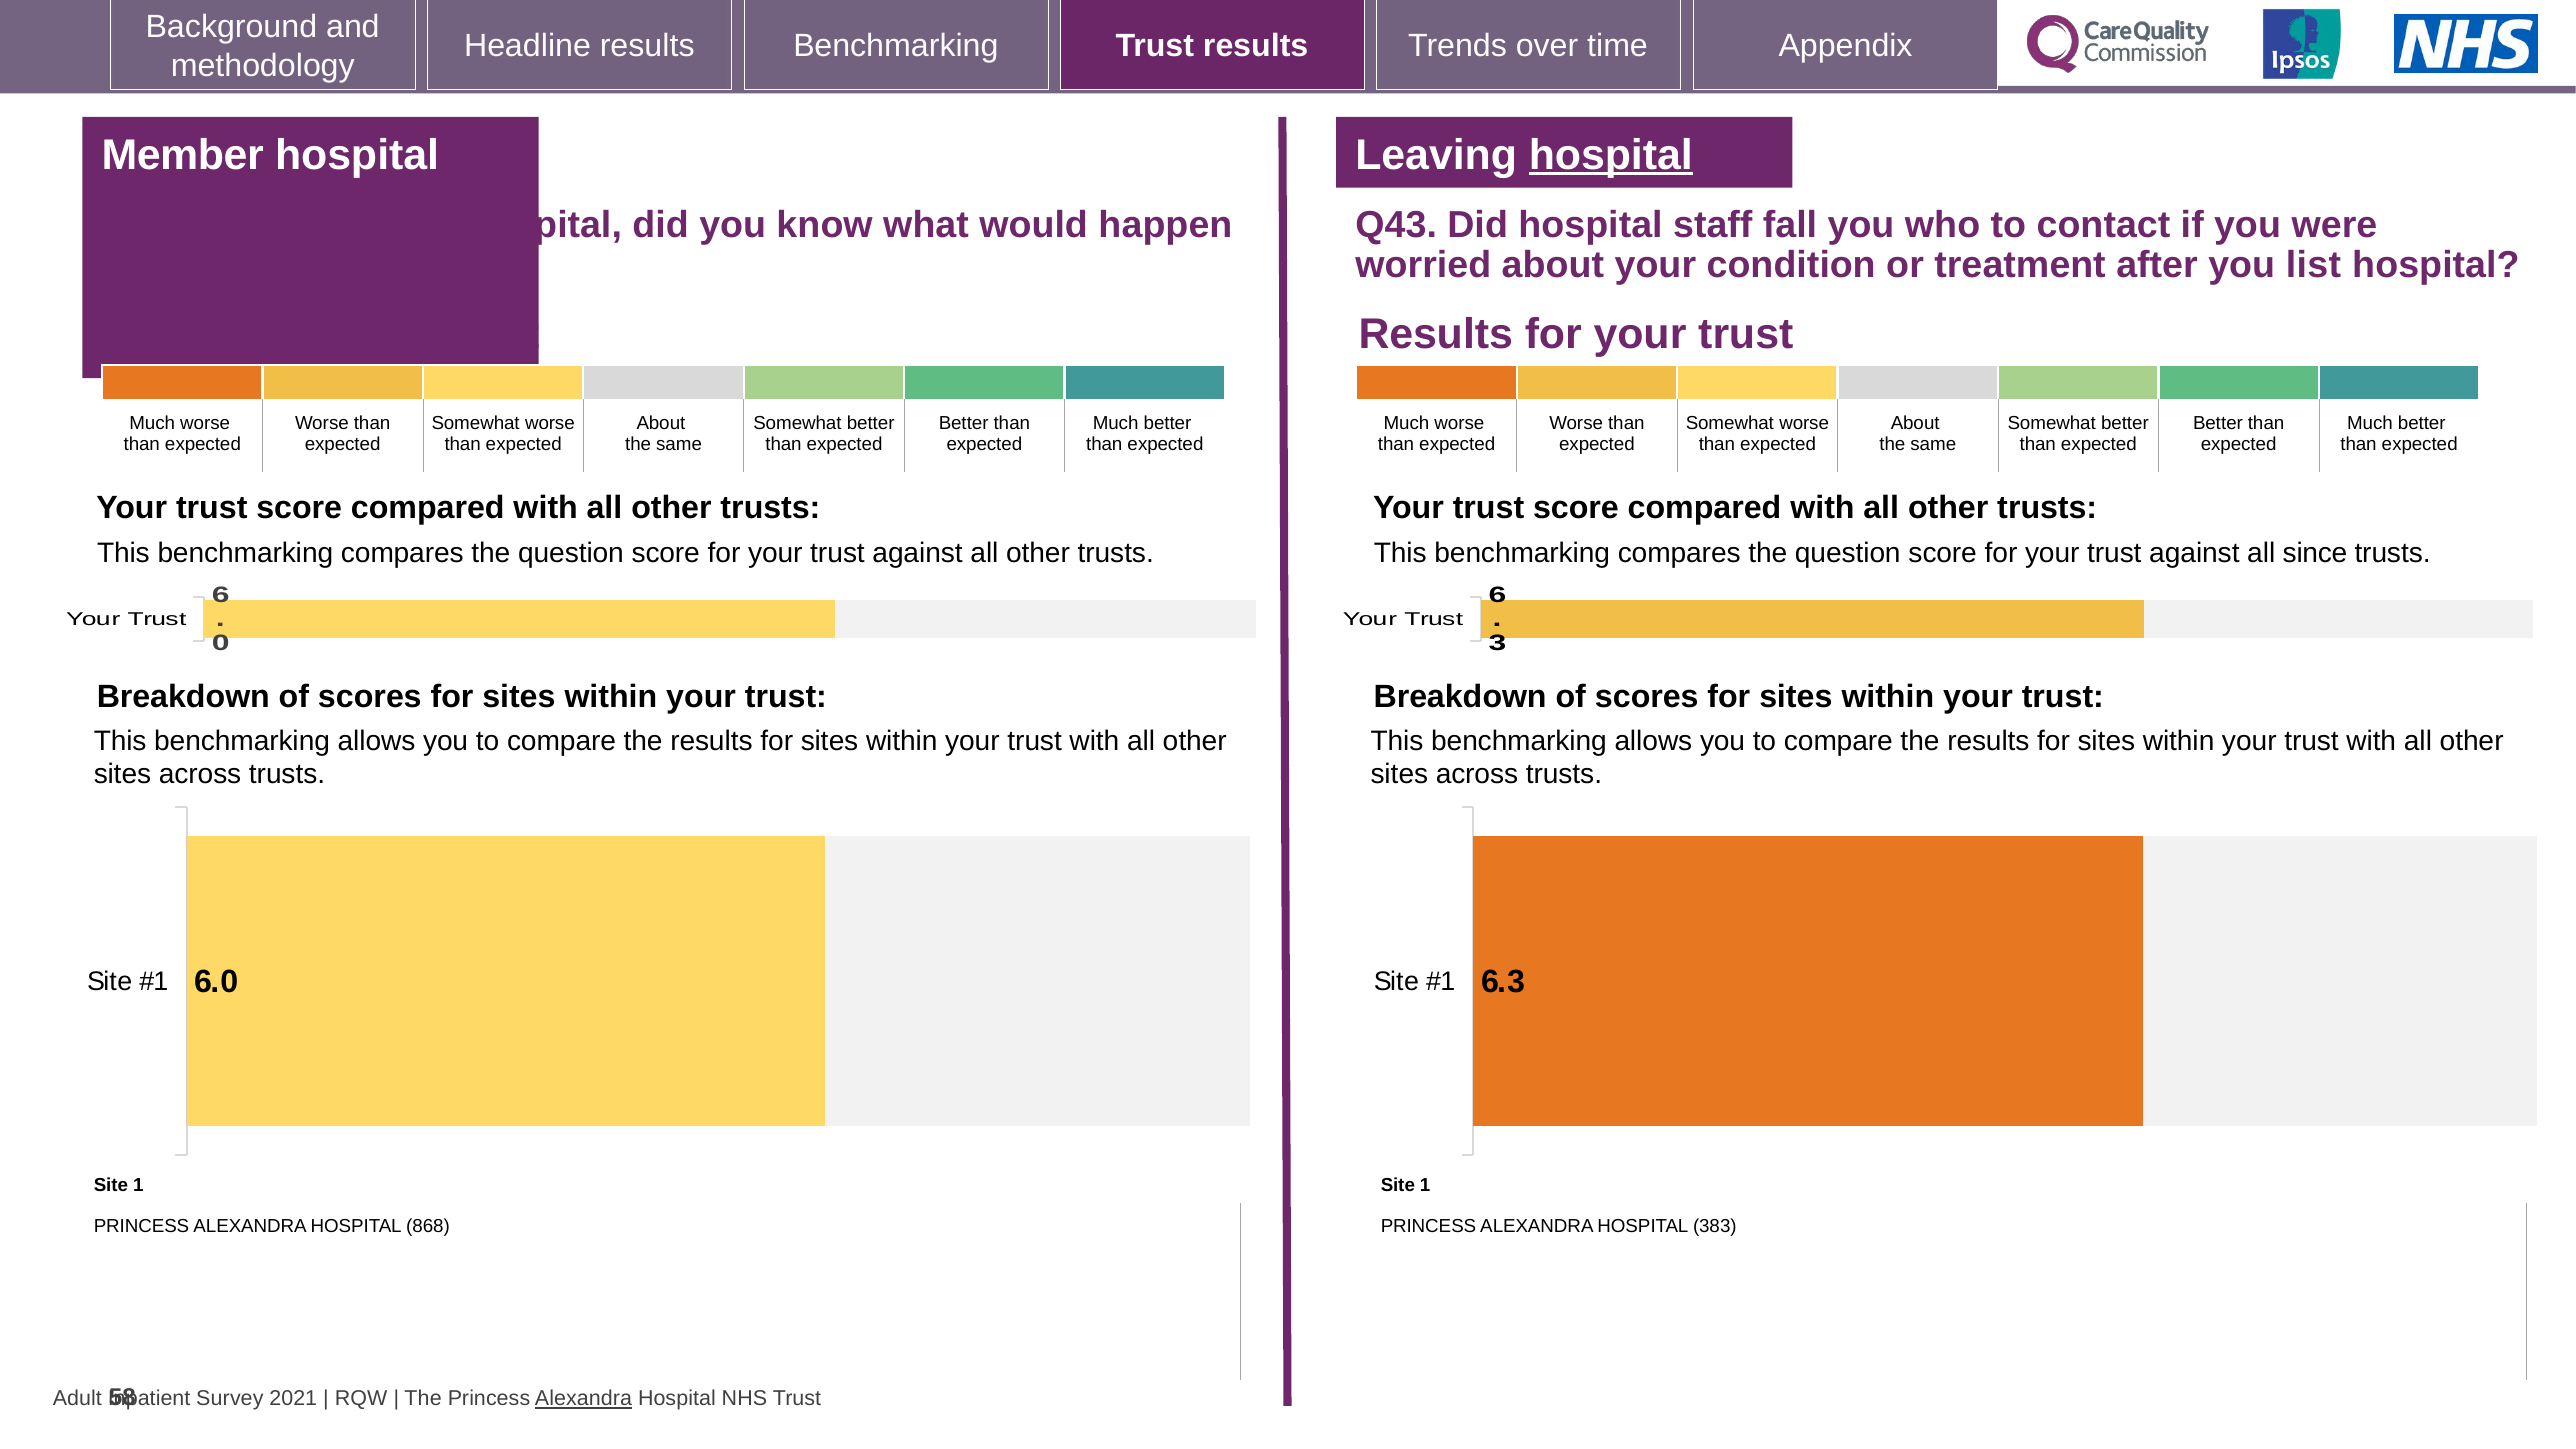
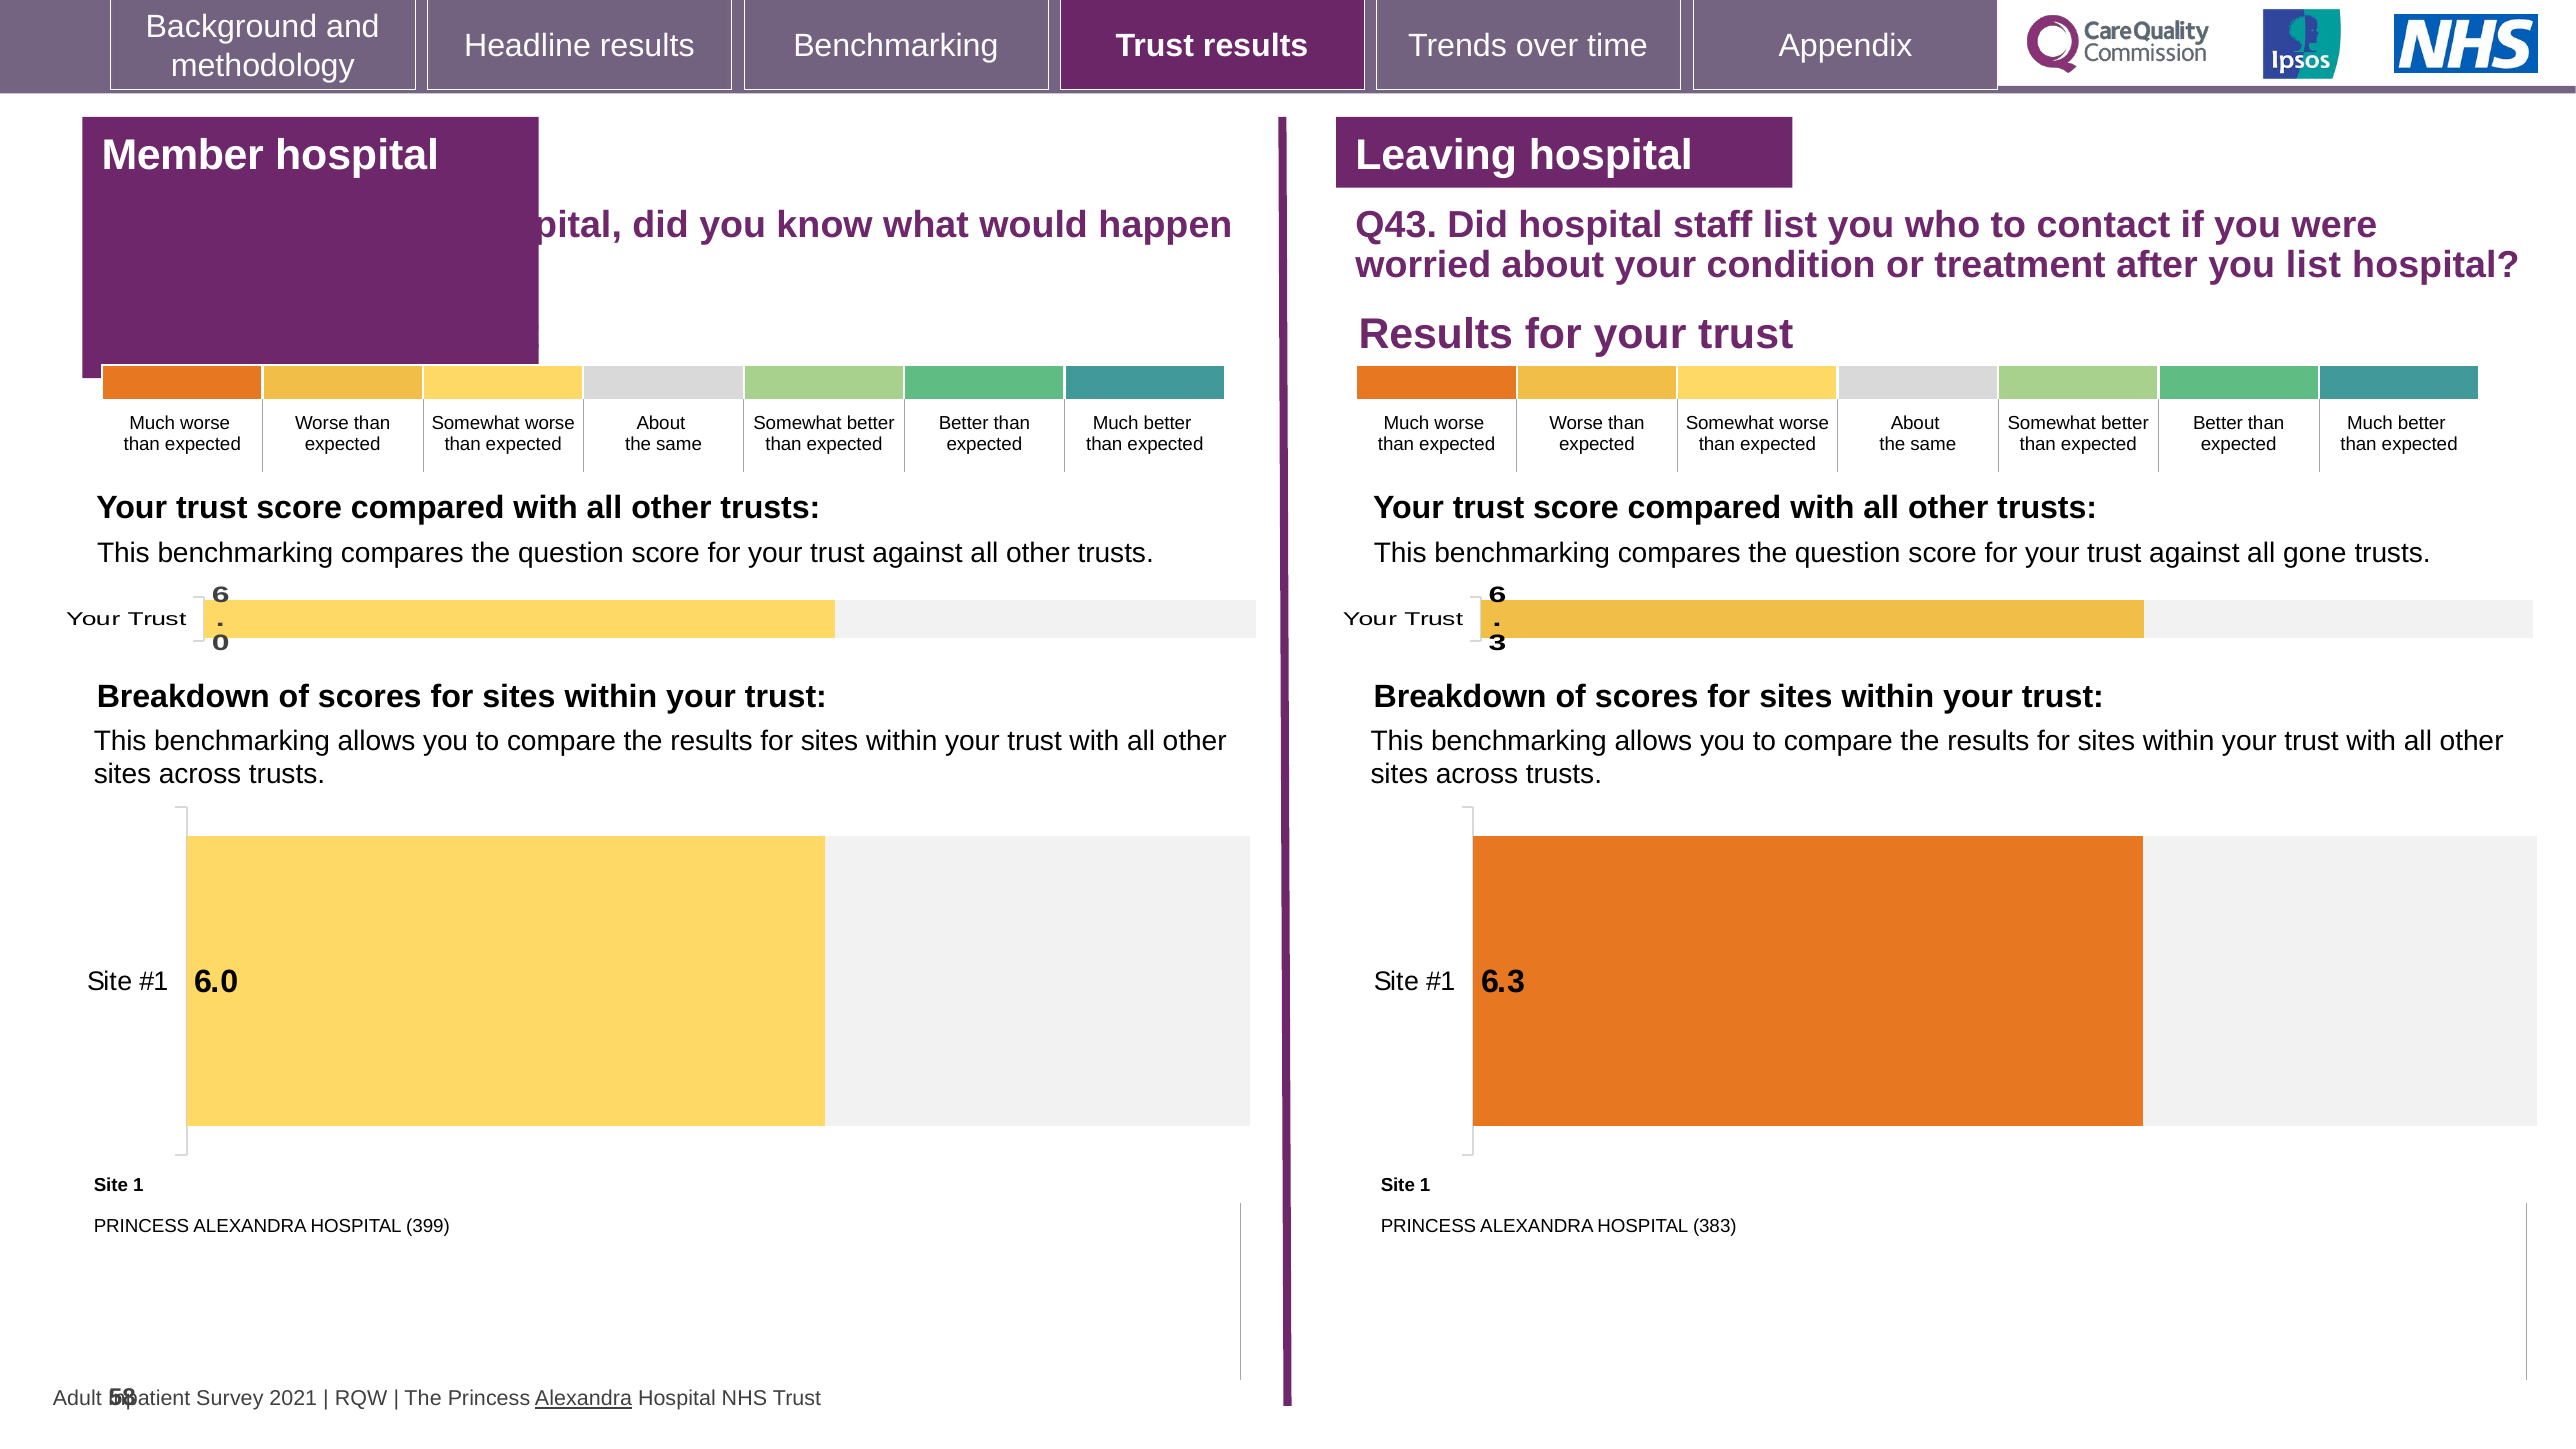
hospital underline: present -> none (1611, 155)
staff fall: fall -> list (1790, 225)
since: since -> gone (2315, 553)
868: 868 -> 399 (428, 1227)
